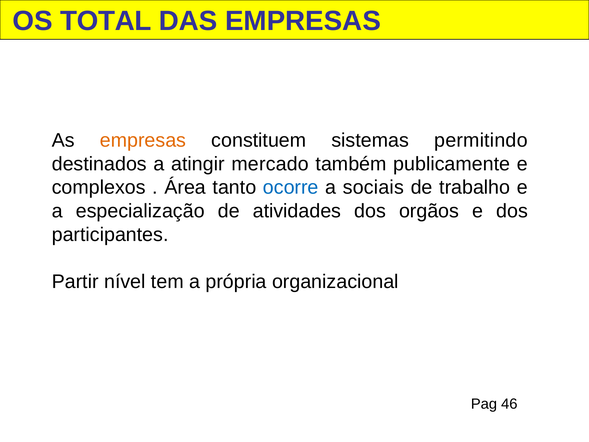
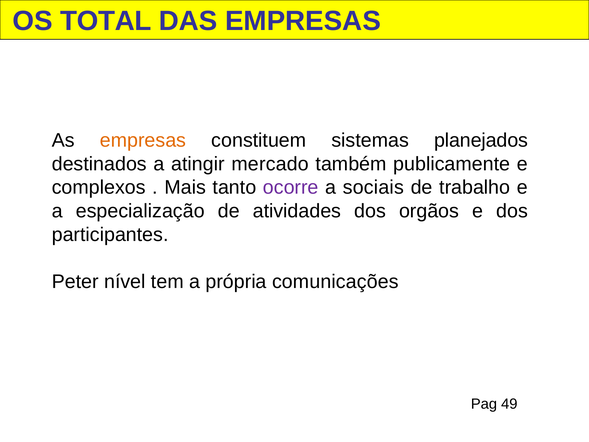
permitindo: permitindo -> planejados (481, 140)
Área: Área -> Mais (185, 187)
ocorre colour: blue -> purple (291, 187)
Partir: Partir -> Peter (75, 282)
organizacional: organizacional -> comunicações (335, 282)
46: 46 -> 49 (509, 404)
